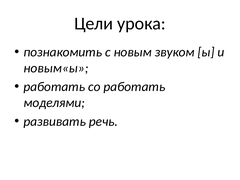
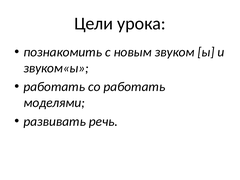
новым«ы: новым«ы -> звуком«ы (56, 68)
